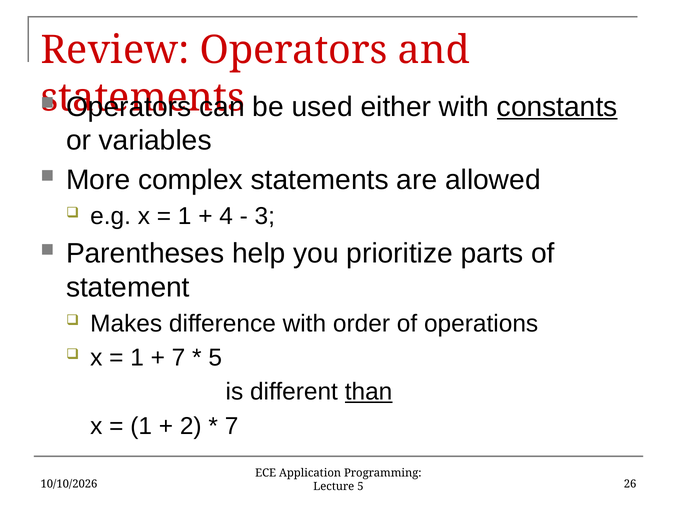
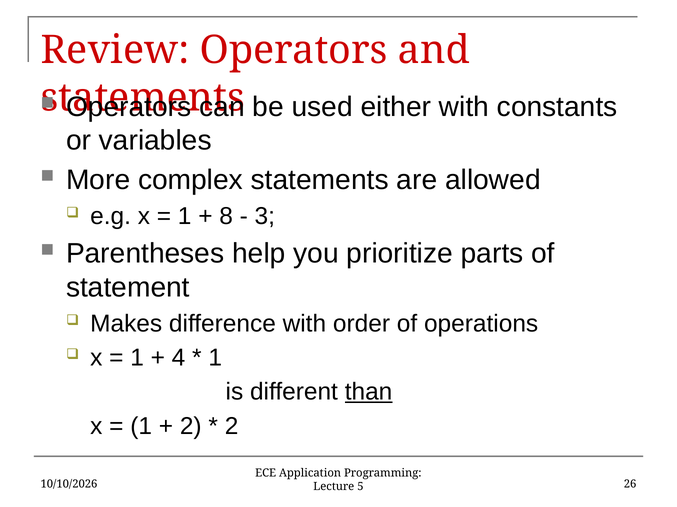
constants underline: present -> none (557, 107)
4: 4 -> 8 (226, 216)
7: 7 -> 4 (179, 358)
5: 5 -> 1 (215, 358)
7: 7 -> 2 (232, 427)
